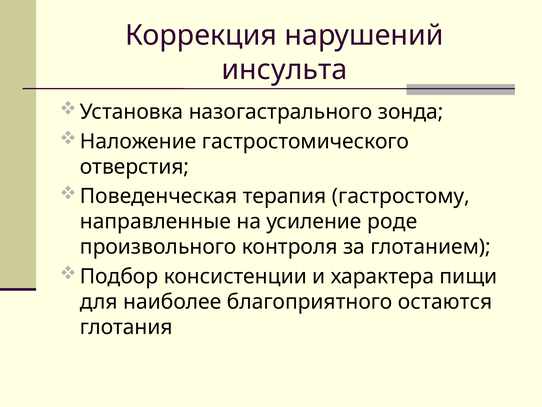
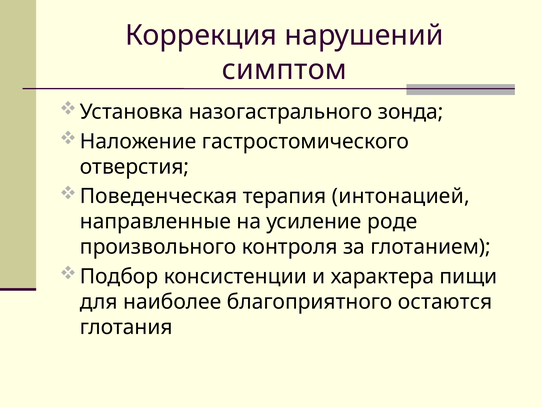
инсульта: инсульта -> симптом (284, 70)
гастростому: гастростому -> интонацией (401, 196)
